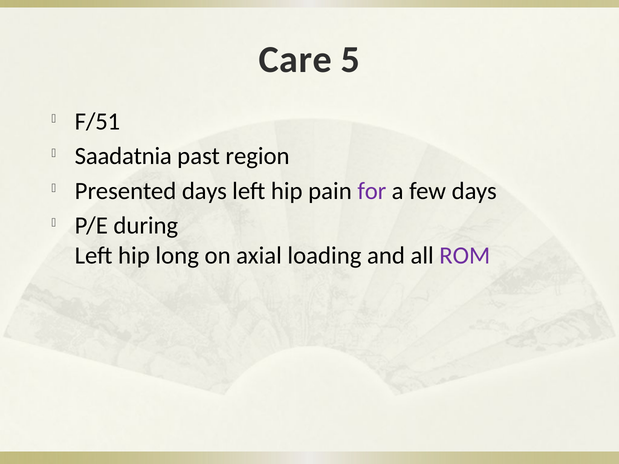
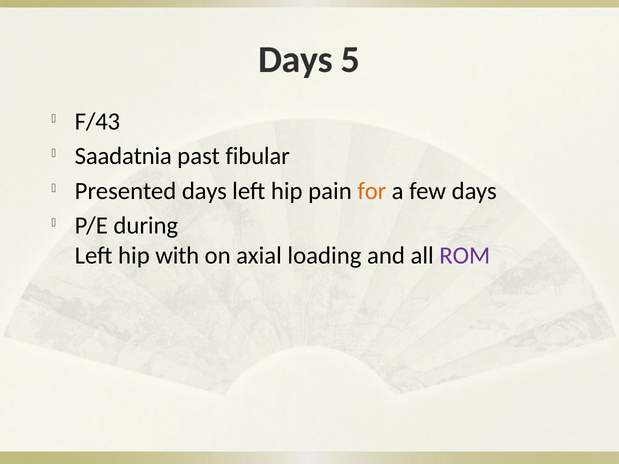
Care: Care -> Days (296, 60)
F/51: F/51 -> F/43 (97, 122)
region: region -> fibular (258, 156)
for colour: purple -> orange (372, 191)
long: long -> with (177, 256)
